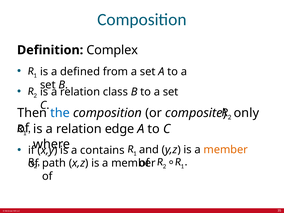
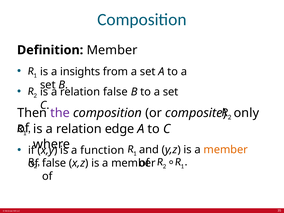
Definition Complex: Complex -> Member (112, 50)
defined: defined -> insights (80, 72)
relation class: class -> false (115, 92)
the colour: blue -> purple (60, 113)
contains: contains -> function (102, 150)
path: path -> false (54, 163)
